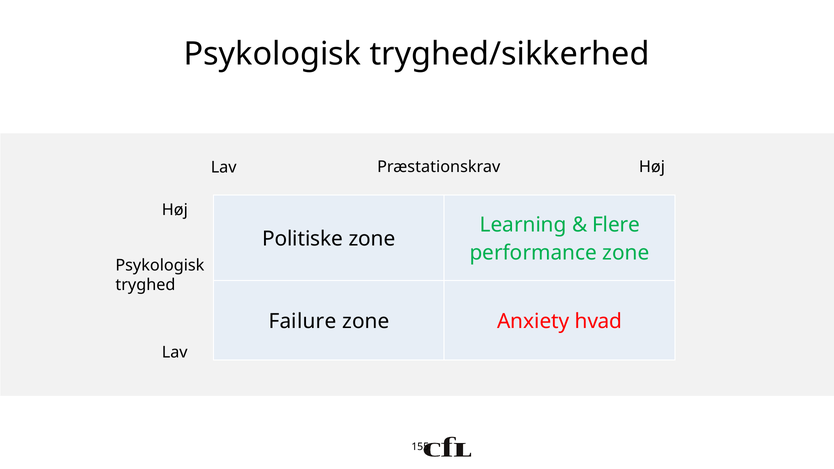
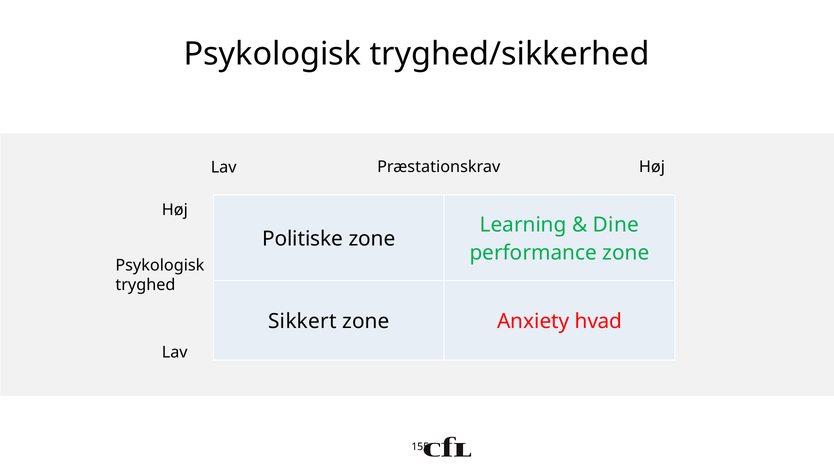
Flere: Flere -> Dine (616, 225)
Failure: Failure -> Sikkert (302, 321)
